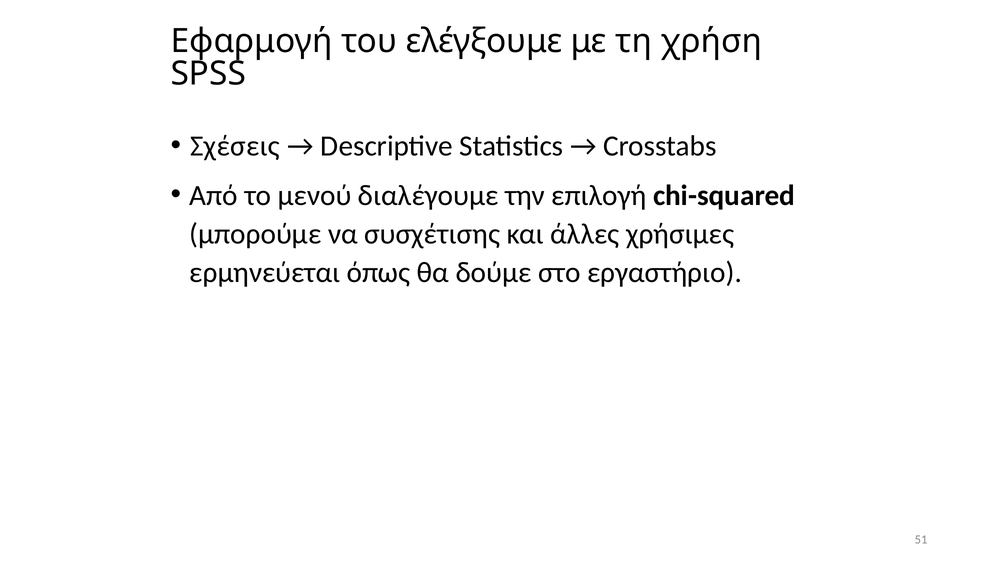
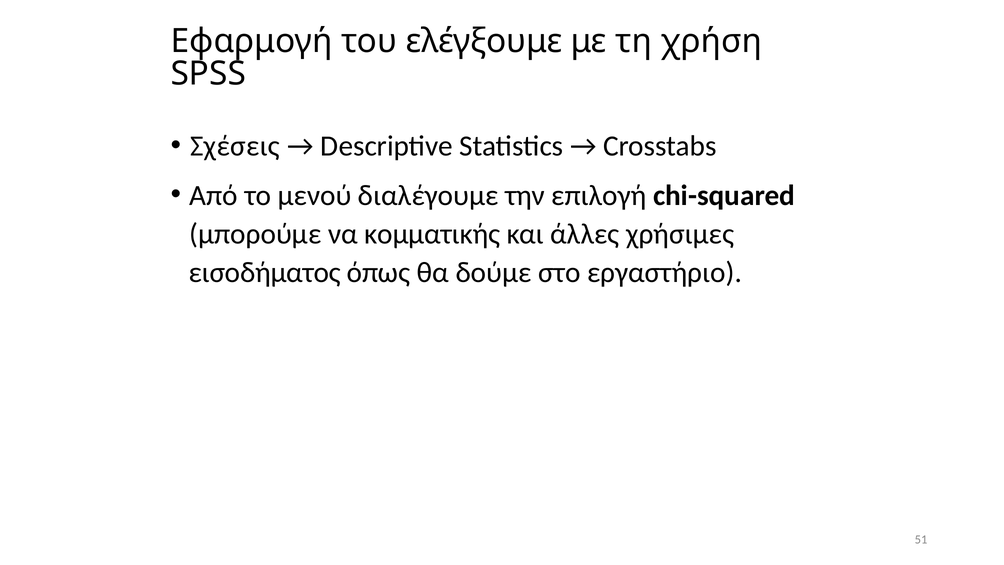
συσχέτισης: συσχέτισης -> κομματικής (432, 234)
ερμηνεύεται: ερμηνεύεται -> εισοδήματος (265, 273)
